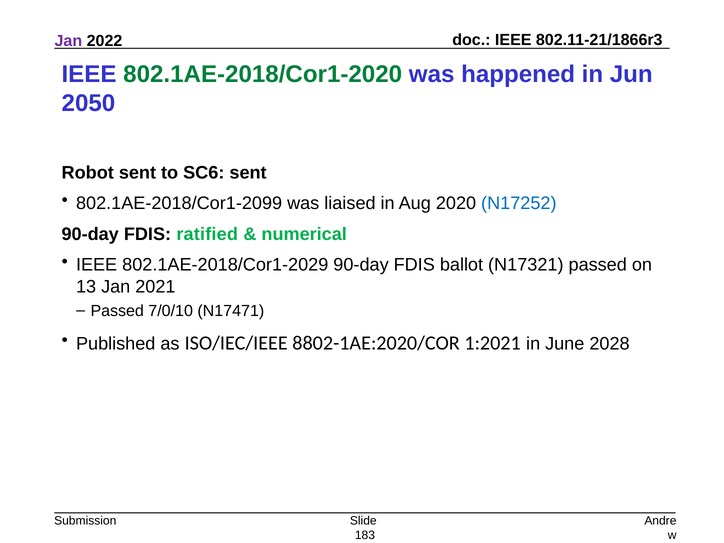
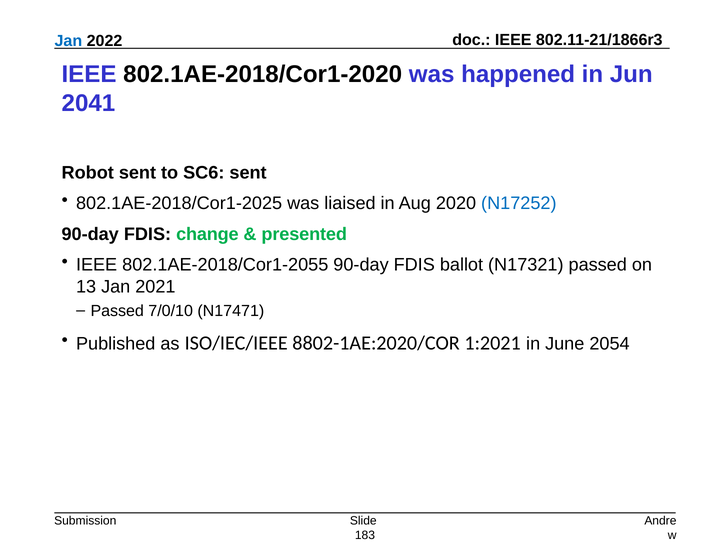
Jan colour: purple -> blue (68, 41)
802.1AE-2018/Cor1-2020 colour: green -> black (263, 74)
2050: 2050 -> 2041 (88, 103)
802.1AE-2018/Cor1-2099: 802.1AE-2018/Cor1-2099 -> 802.1AE-2018/Cor1-2025 (179, 203)
ratified: ratified -> change (207, 234)
numerical: numerical -> presented (304, 234)
802.1AE-2018/Cor1-2029: 802.1AE-2018/Cor1-2029 -> 802.1AE-2018/Cor1-2055 (225, 265)
2028: 2028 -> 2054 (610, 344)
